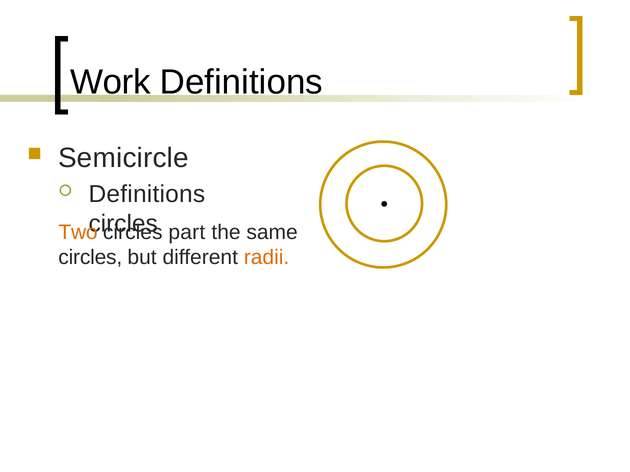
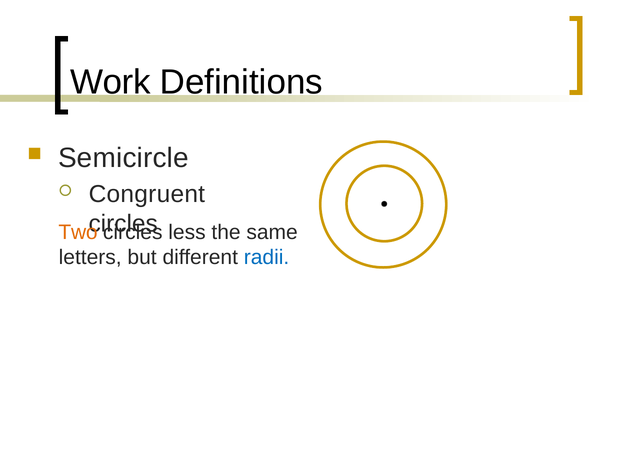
Definitions: Definitions -> Congruent (147, 195)
part: part -> less (187, 232)
circles: circles -> letters (90, 258)
radii colour: orange -> blue (267, 258)
